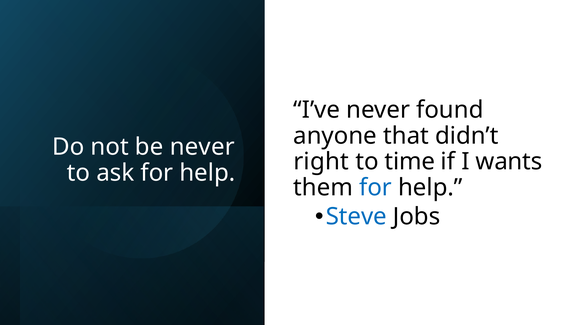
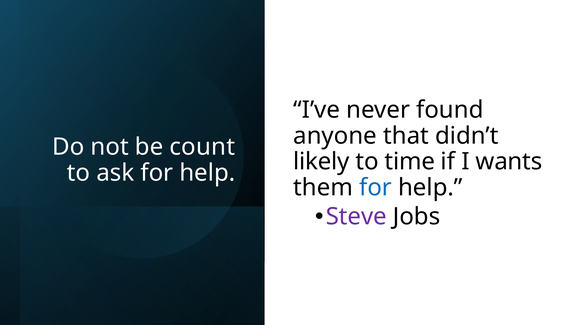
be never: never -> count (202, 147)
right: right -> likely (321, 162)
Steve colour: blue -> purple (356, 217)
